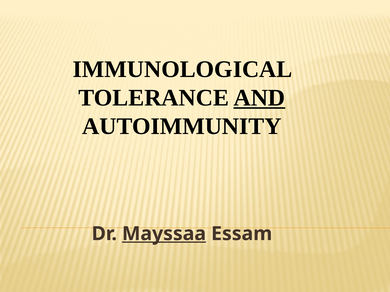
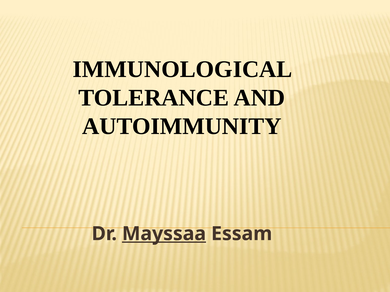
AND underline: present -> none (259, 98)
